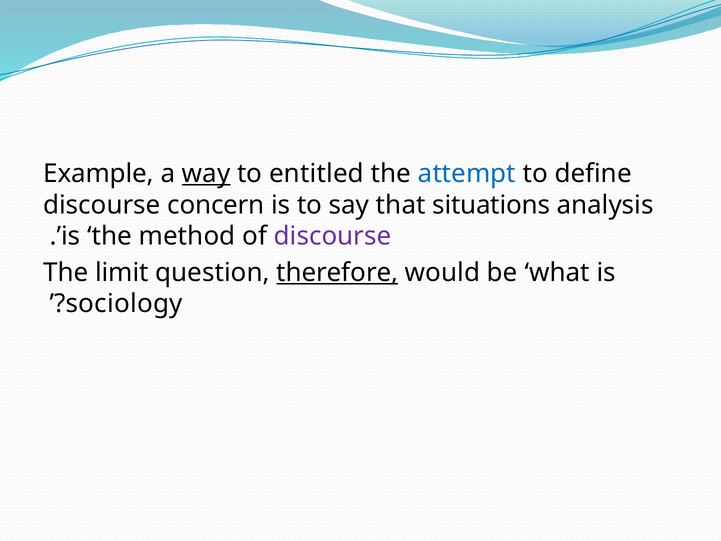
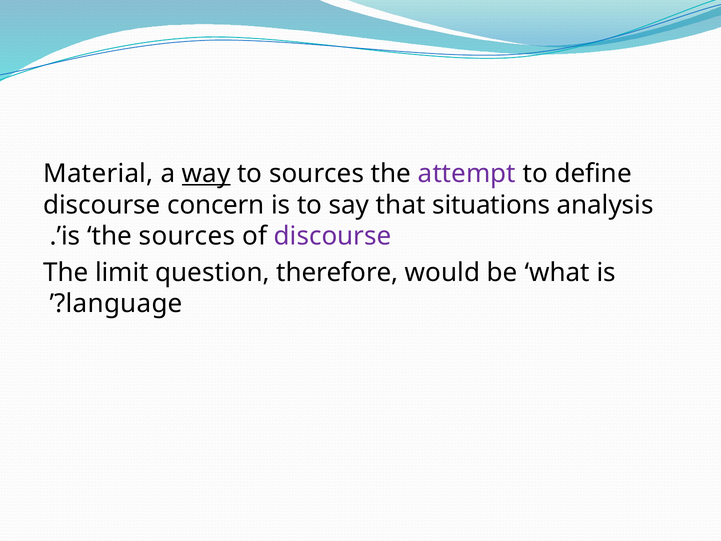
Example: Example -> Material (98, 174)
to entitled: entitled -> sources (317, 174)
attempt colour: blue -> purple (467, 174)
the method: method -> sources (187, 236)
therefore underline: present -> none (337, 272)
sociology: sociology -> language (124, 304)
